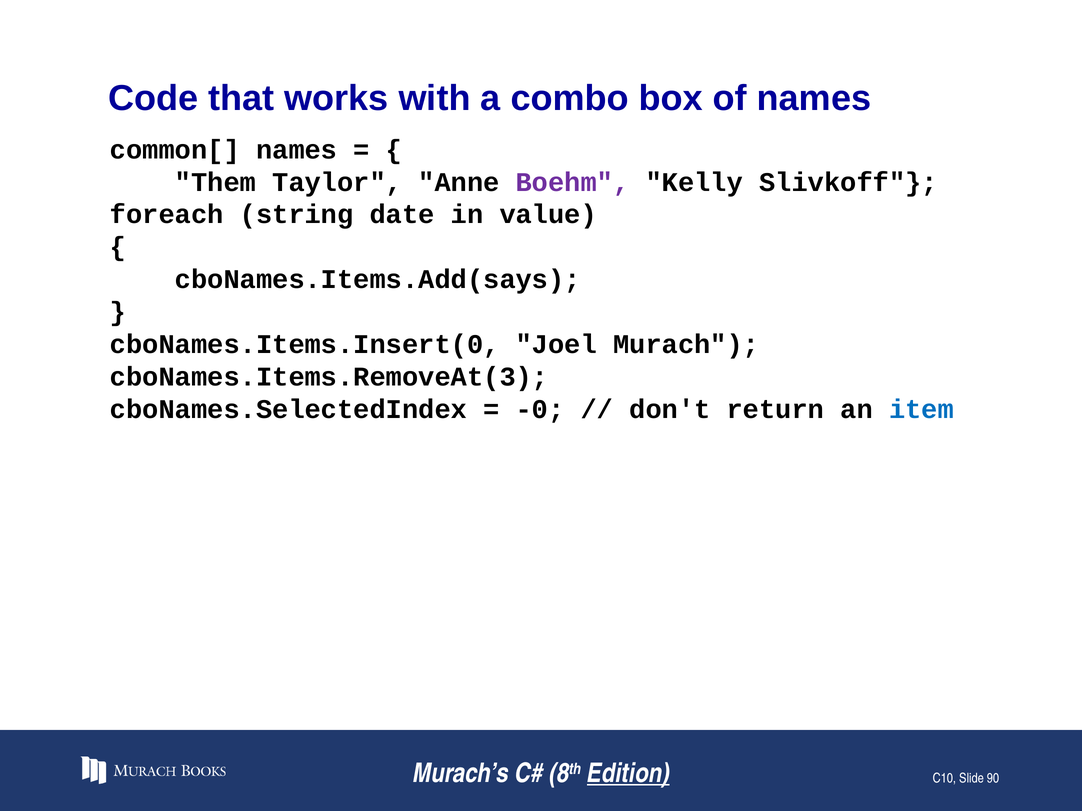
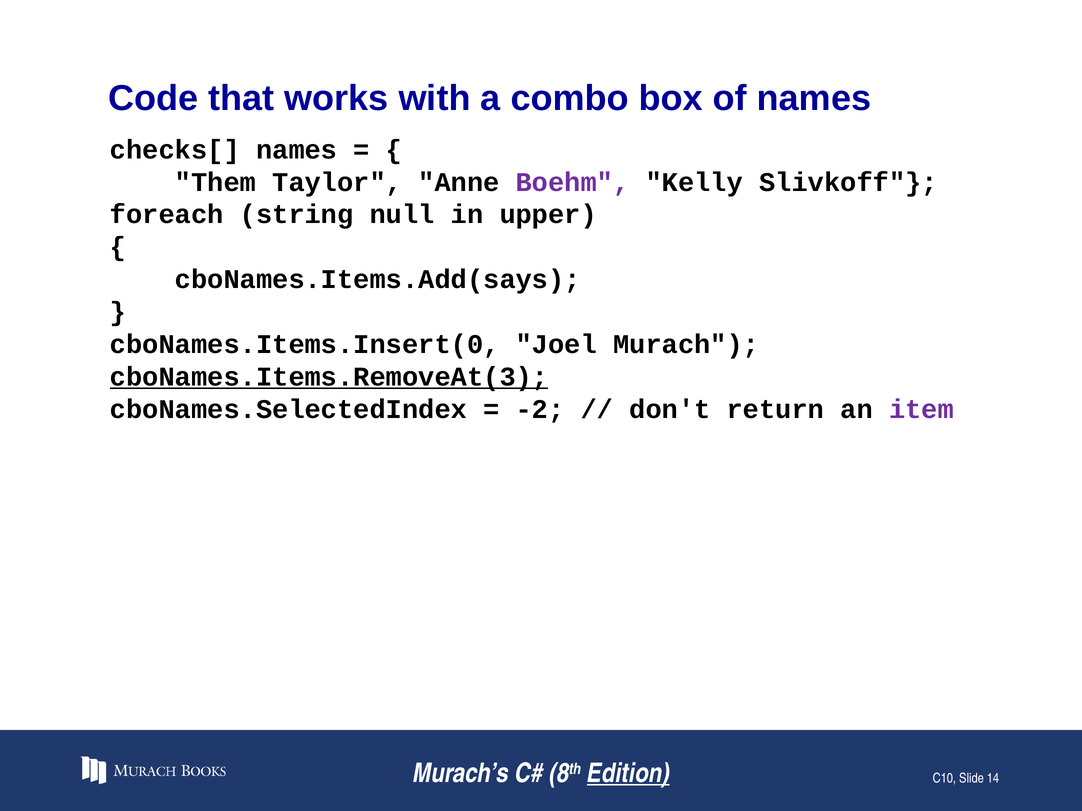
common[: common[ -> checks[ (175, 150)
date: date -> null (402, 215)
value: value -> upper (548, 215)
cboNames.Items.RemoveAt(3 underline: none -> present (329, 377)
-0: -0 -> -2 (540, 409)
item colour: blue -> purple (921, 409)
90: 90 -> 14 (993, 779)
